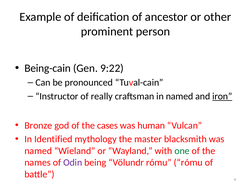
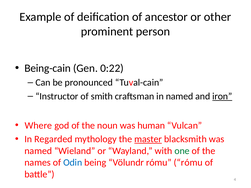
9:22: 9:22 -> 0:22 (112, 68)
really: really -> smith (102, 96)
Bronze: Bronze -> Where (38, 126)
cases: cases -> noun (107, 126)
Identified: Identified -> Regarded (53, 139)
master underline: none -> present (148, 139)
Odin colour: purple -> blue (73, 163)
